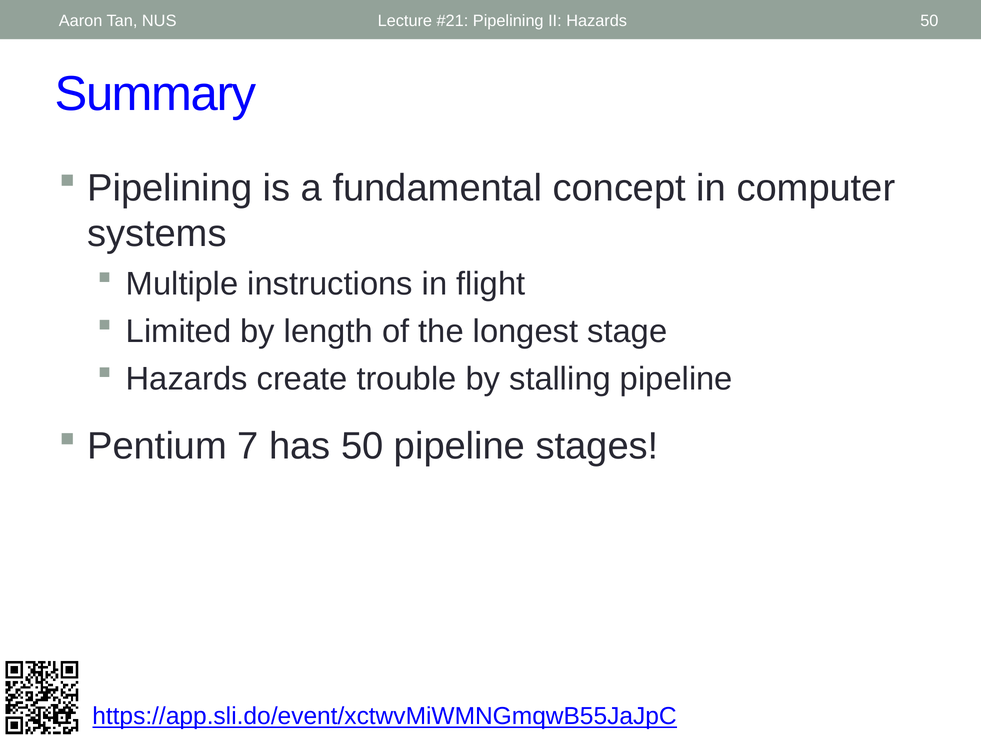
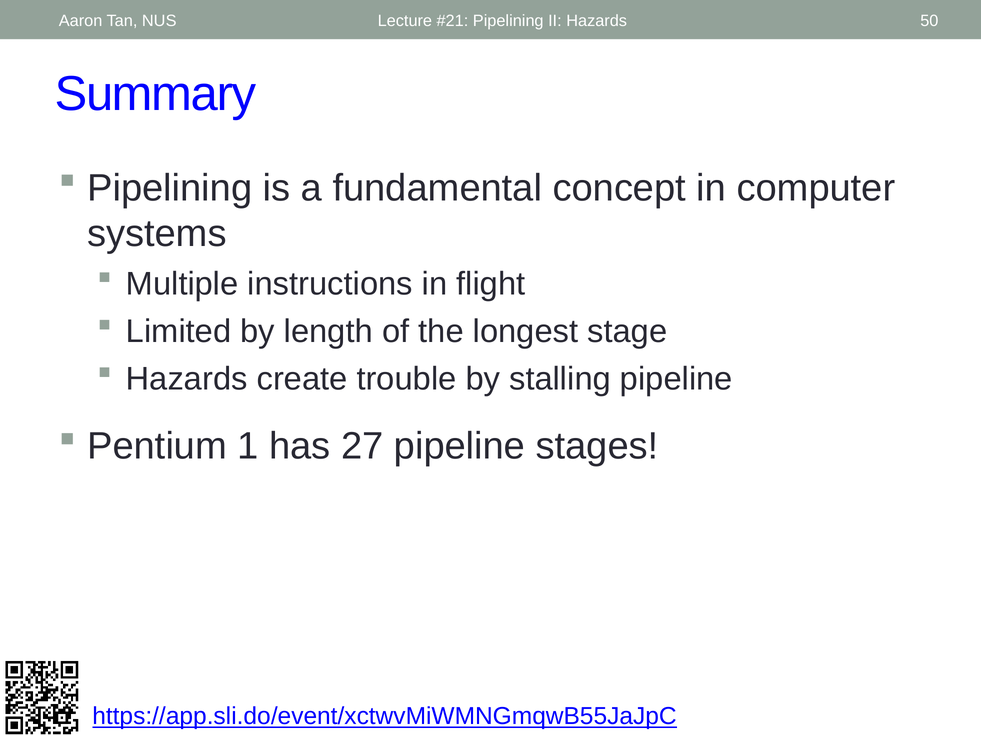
7: 7 -> 1 (248, 446)
has 50: 50 -> 27 (362, 446)
